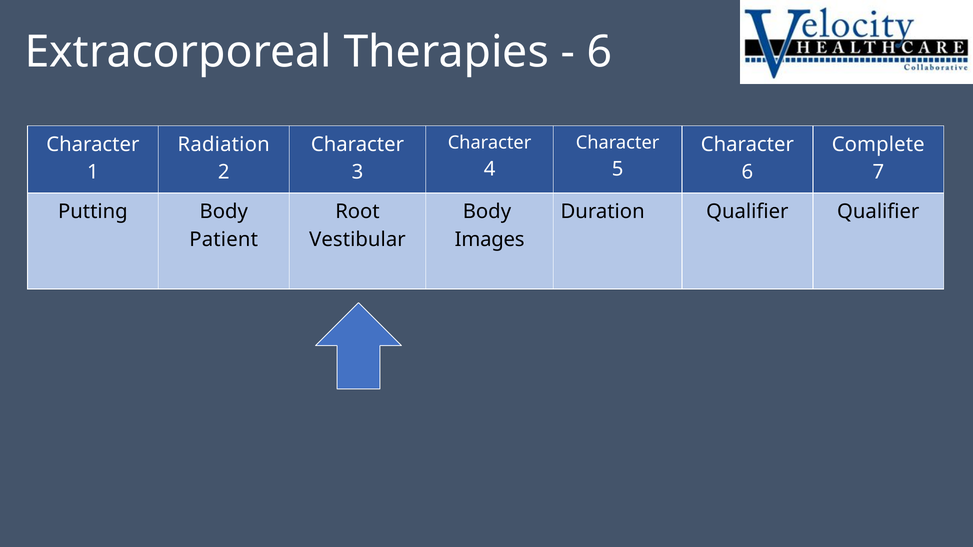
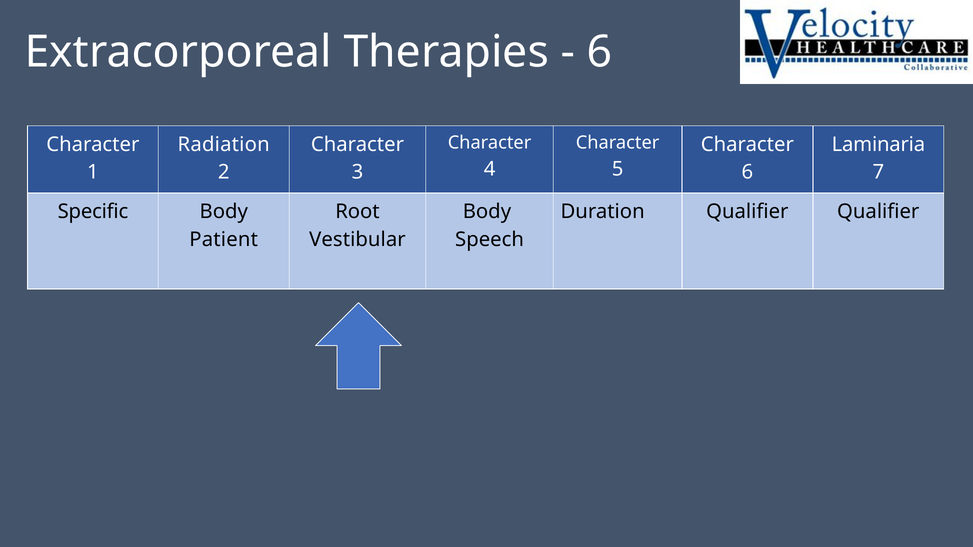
Complete: Complete -> Laminaria (878, 145)
Putting: Putting -> Specific (93, 212)
Images: Images -> Speech (490, 240)
